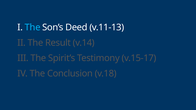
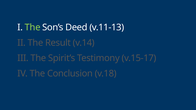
The colour: light blue -> light green (33, 27)
